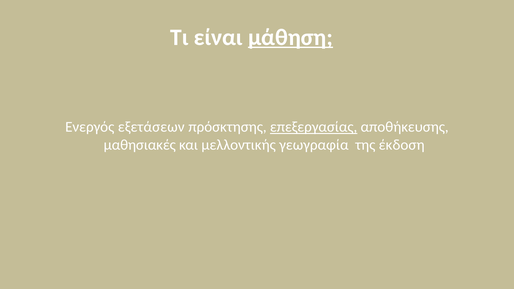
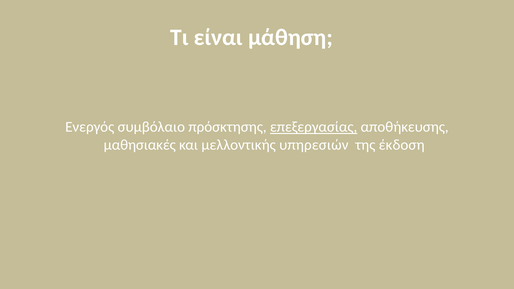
μάθηση underline: present -> none (290, 37)
εξετάσεων: εξετάσεων -> συμβόλαιο (151, 127)
γεωγραφία: γεωγραφία -> υπηρεσιών (314, 145)
